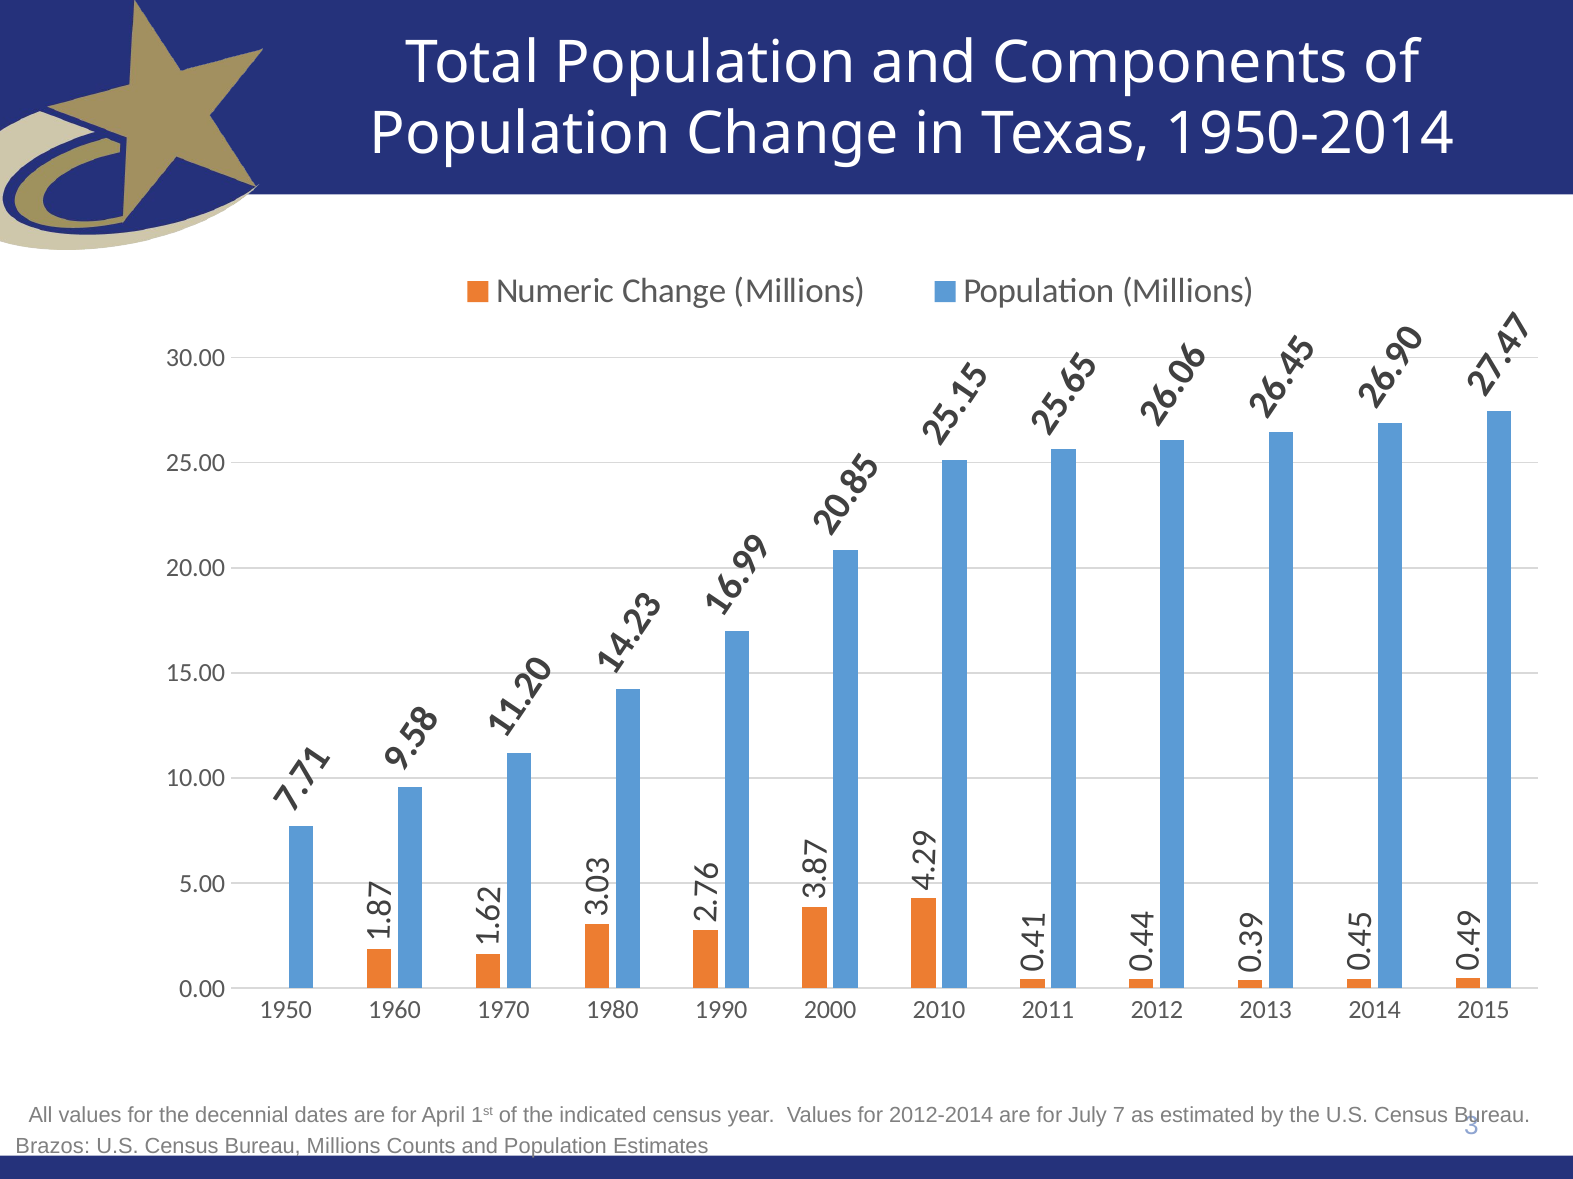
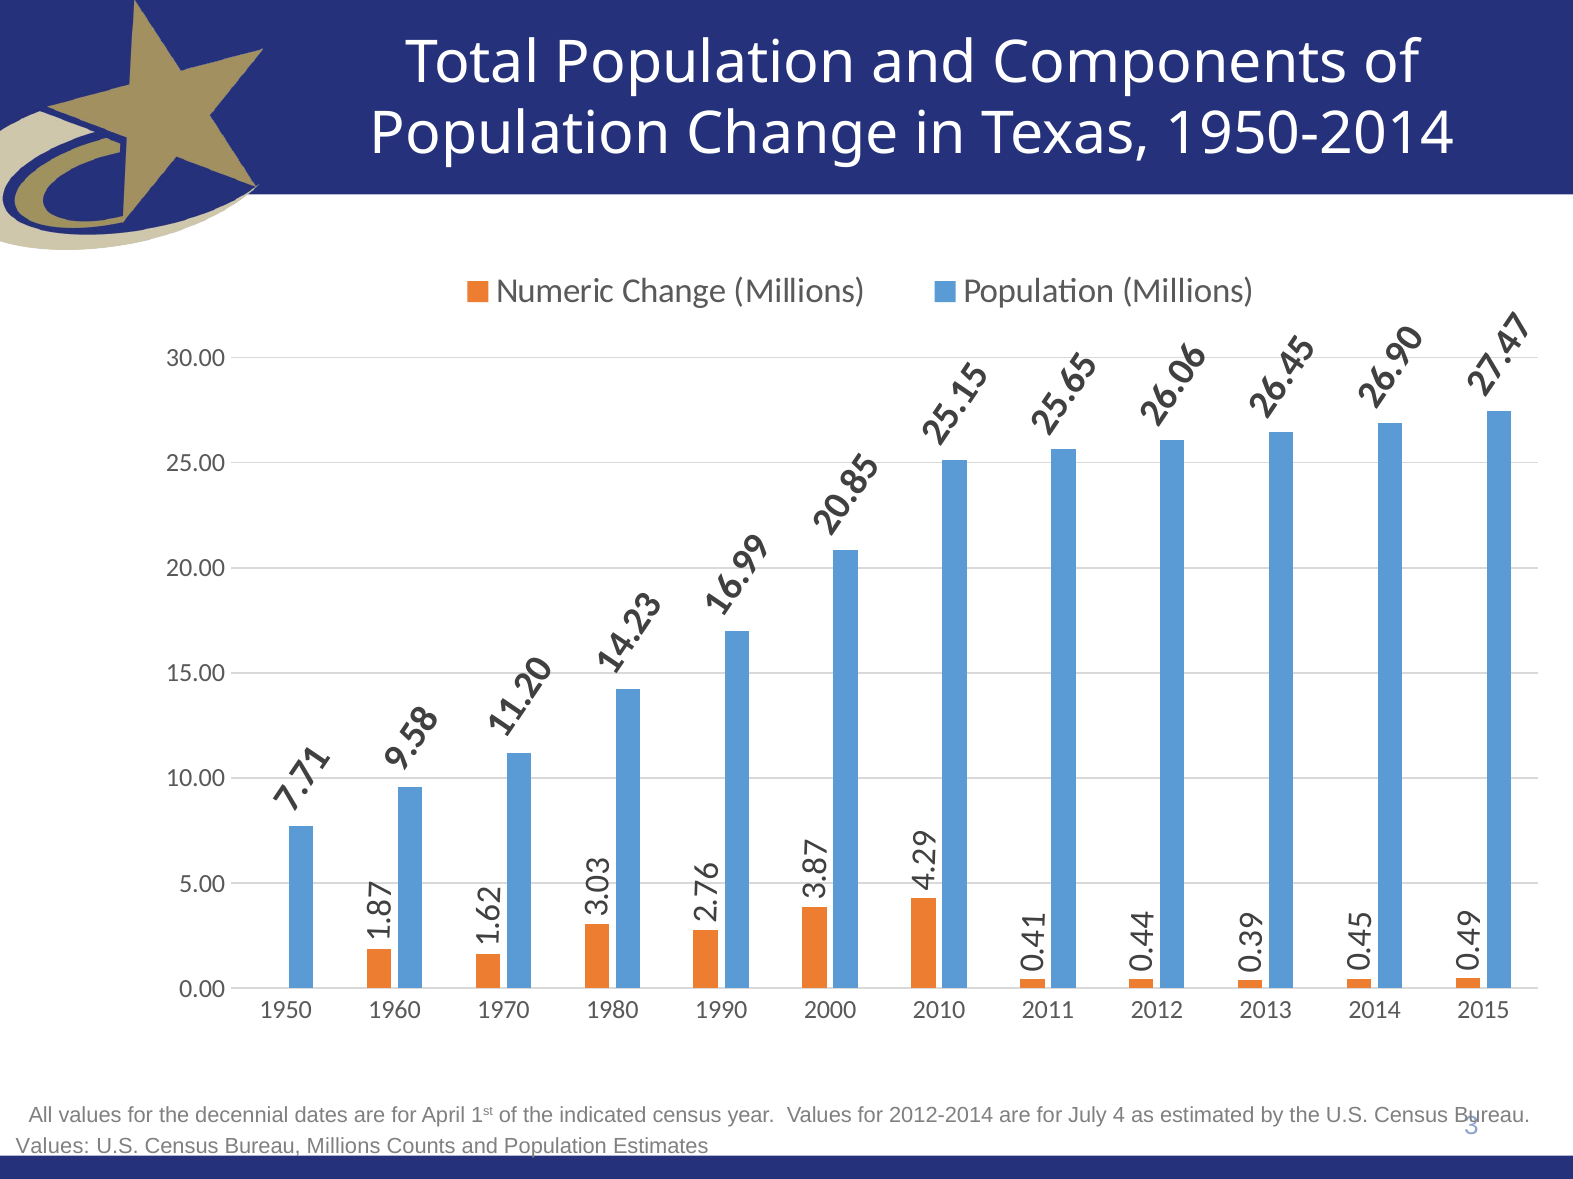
July 7: 7 -> 4 (1119, 1116)
Brazos: Brazos -> Values (53, 1147)
